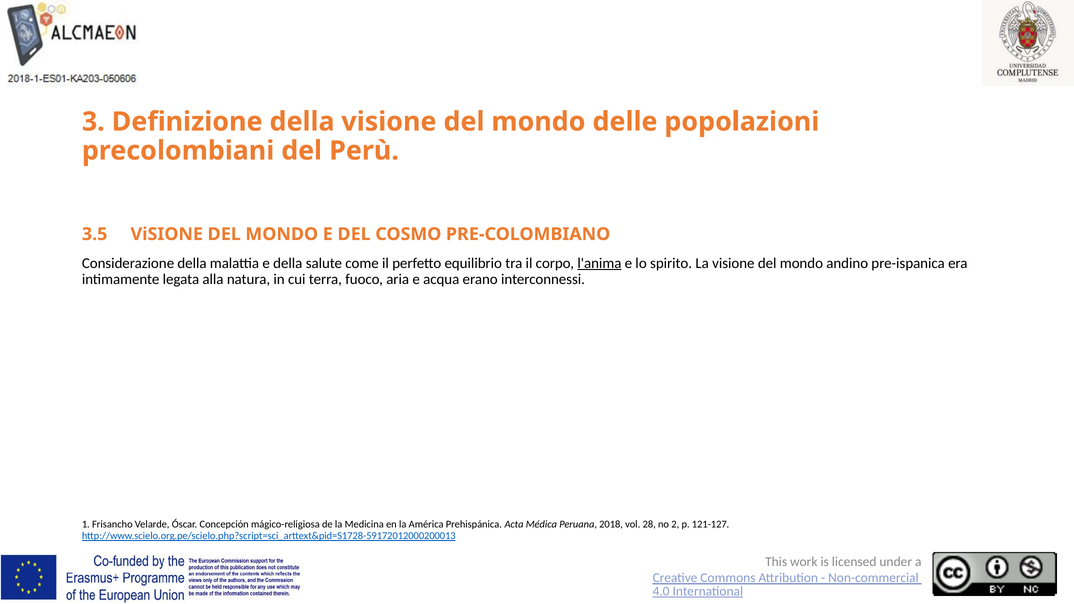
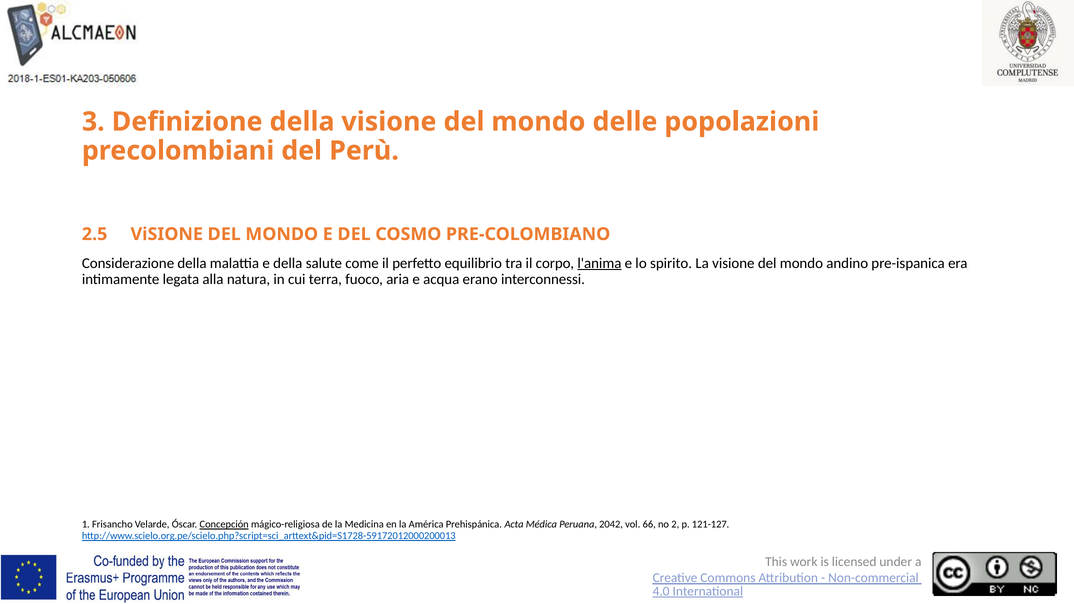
3.5: 3.5 -> 2.5 (95, 234)
Concepción underline: none -> present (224, 525)
2018: 2018 -> 2042 (611, 525)
28: 28 -> 66 (649, 525)
